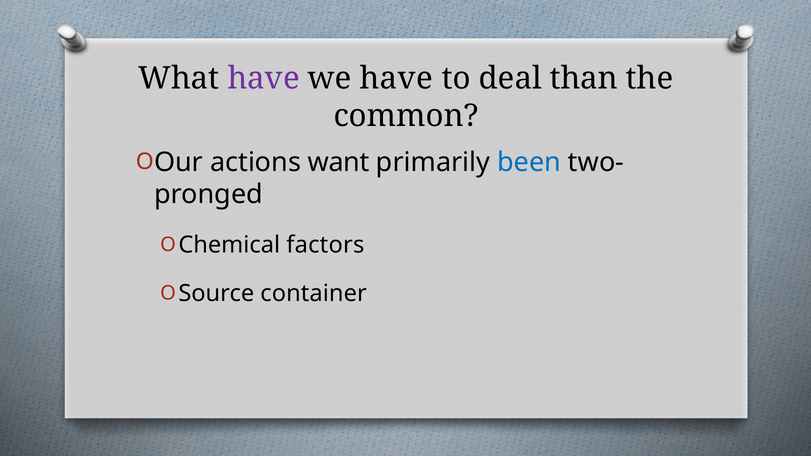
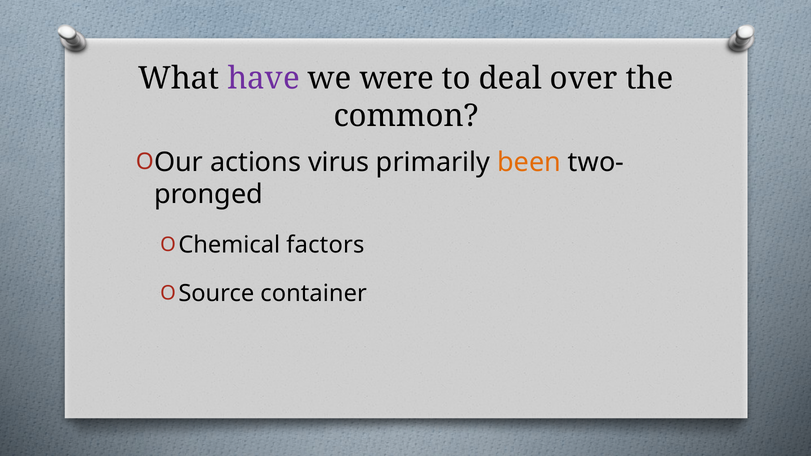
we have: have -> were (397, 78)
than: than -> over (584, 78)
want: want -> virus (339, 162)
been colour: blue -> orange (529, 162)
